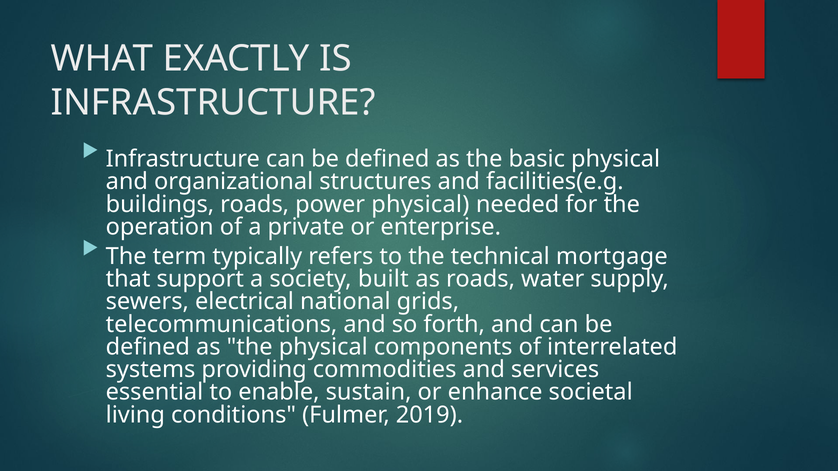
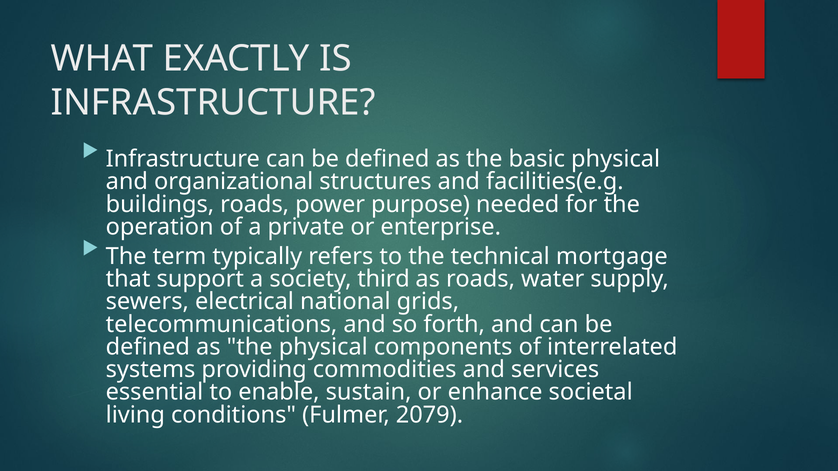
power physical: physical -> purpose (420, 204)
built: built -> third (384, 279)
2019: 2019 -> 2079 (429, 415)
